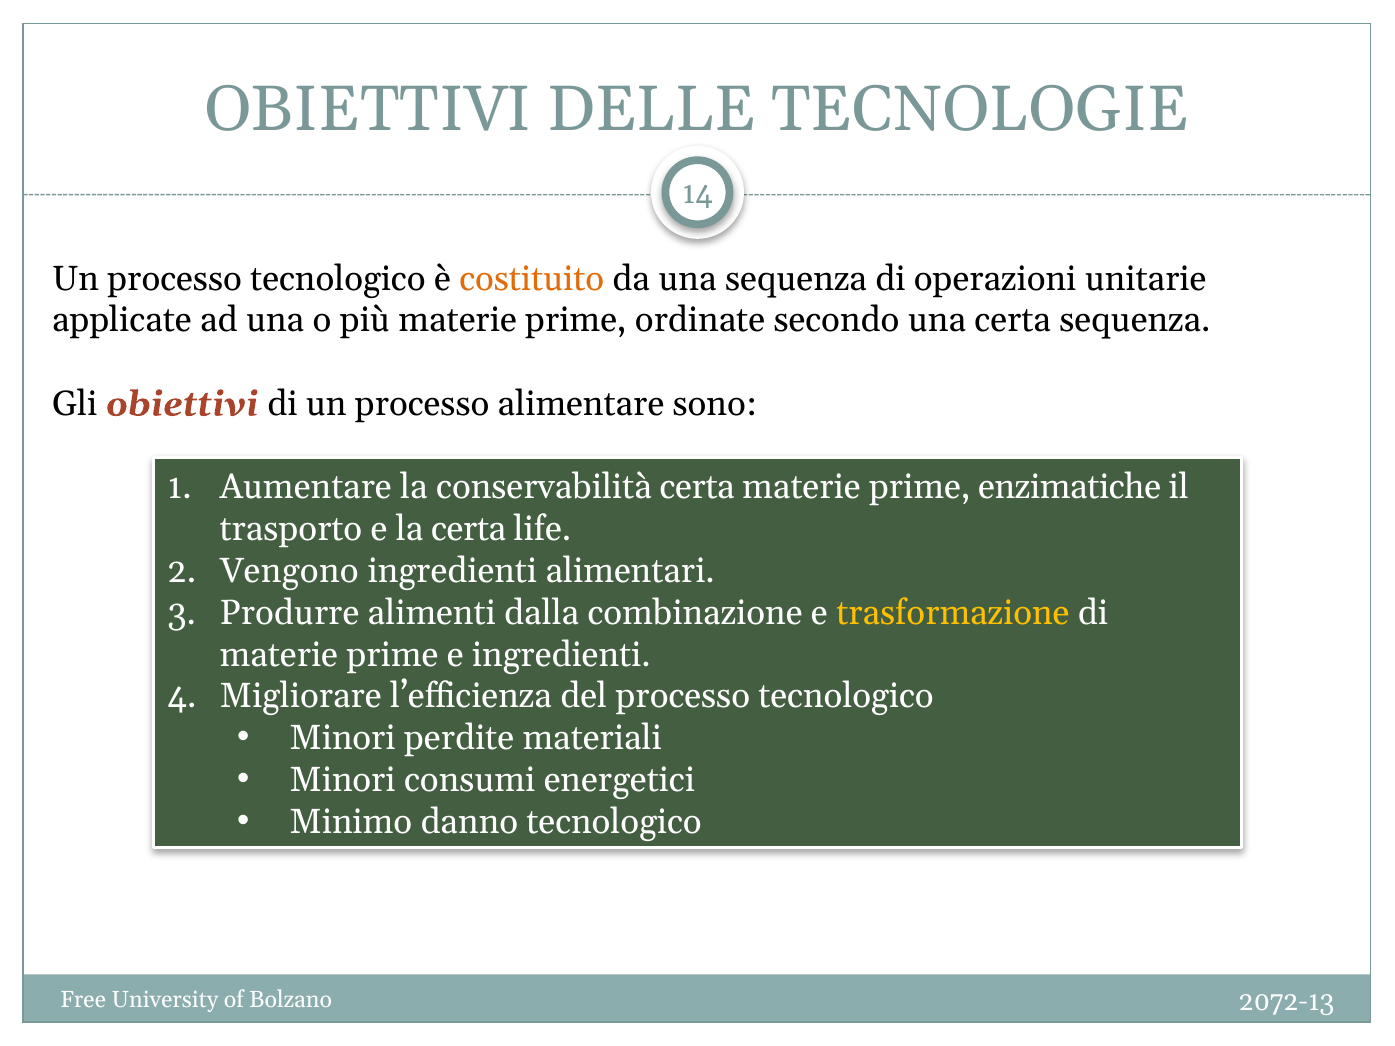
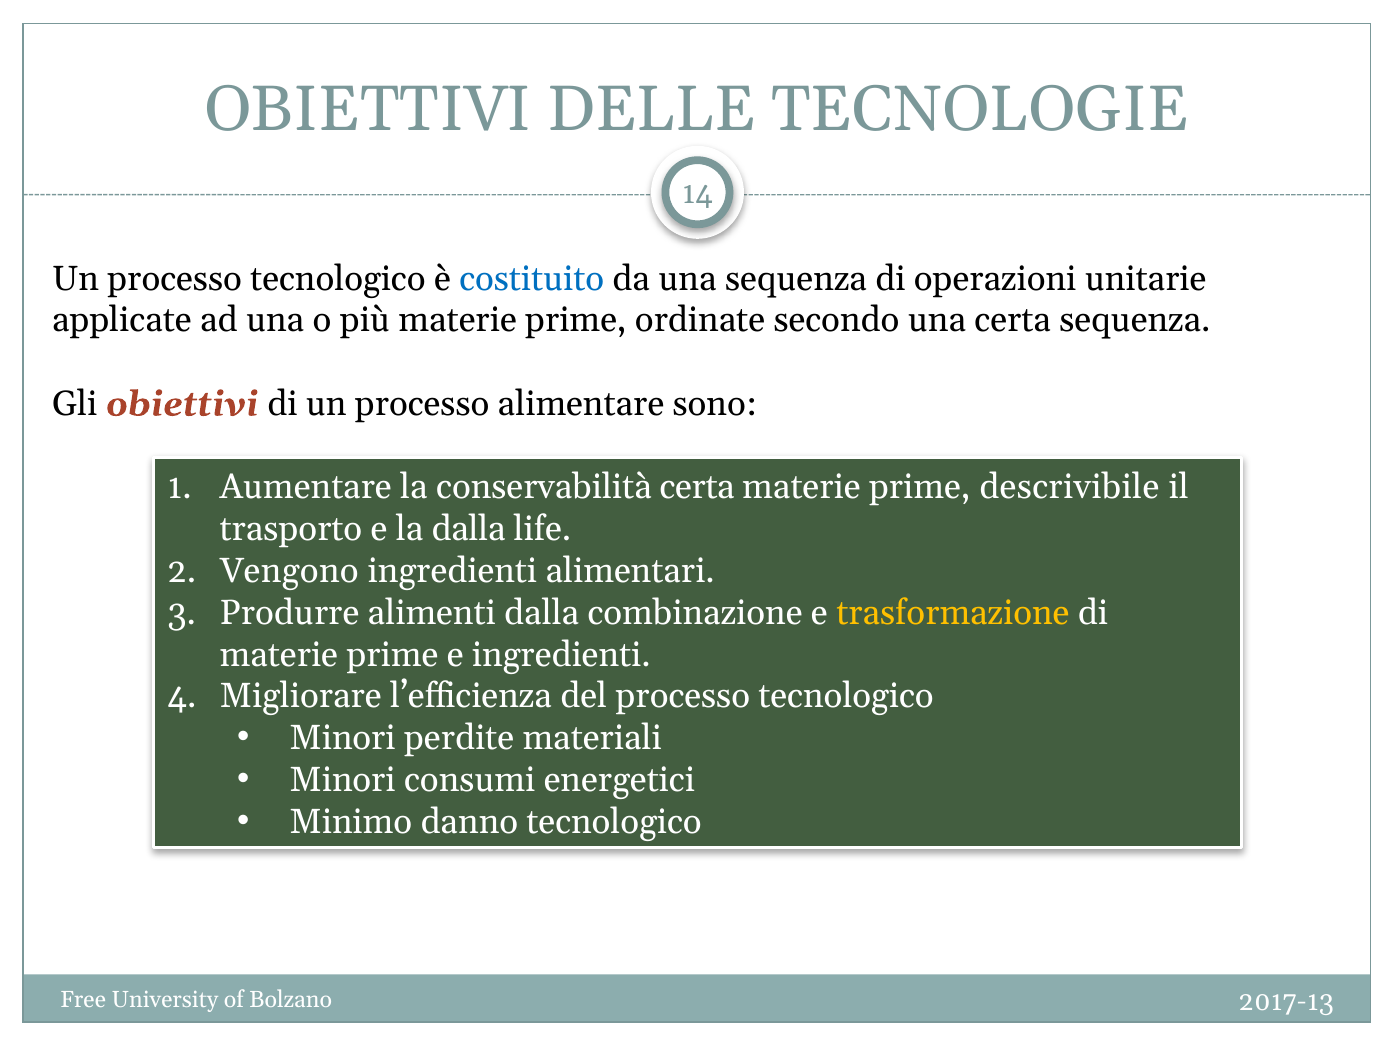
costituito colour: orange -> blue (532, 279)
enzimatiche: enzimatiche -> descrivibile (1069, 487)
la certa: certa -> dalla (469, 529)
2072-13: 2072-13 -> 2017-13 (1286, 1002)
